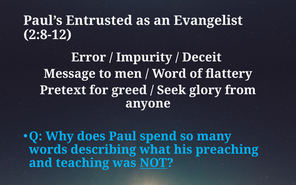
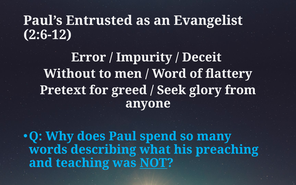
2:8-12: 2:8-12 -> 2:6-12 (47, 35)
Message: Message -> Without (70, 74)
